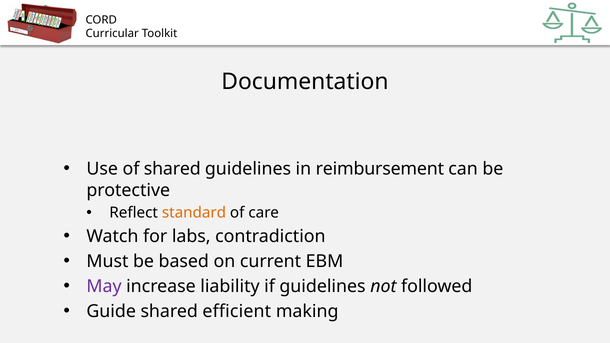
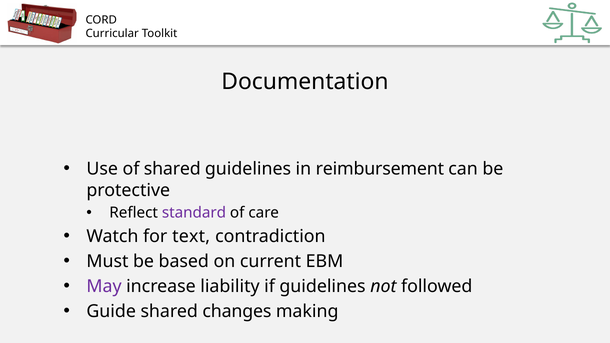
standard colour: orange -> purple (194, 213)
labs: labs -> text (191, 237)
efficient: efficient -> changes (237, 311)
